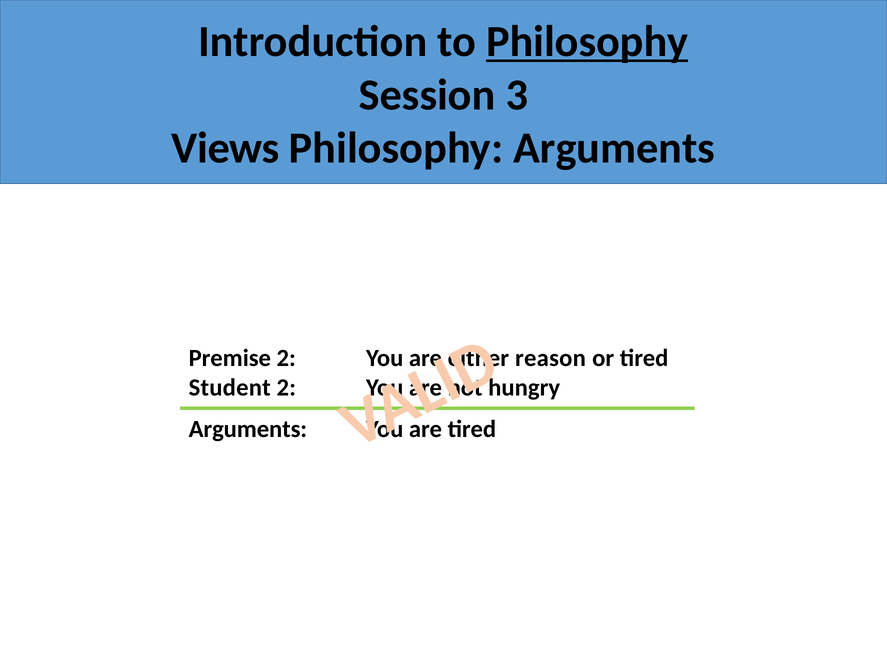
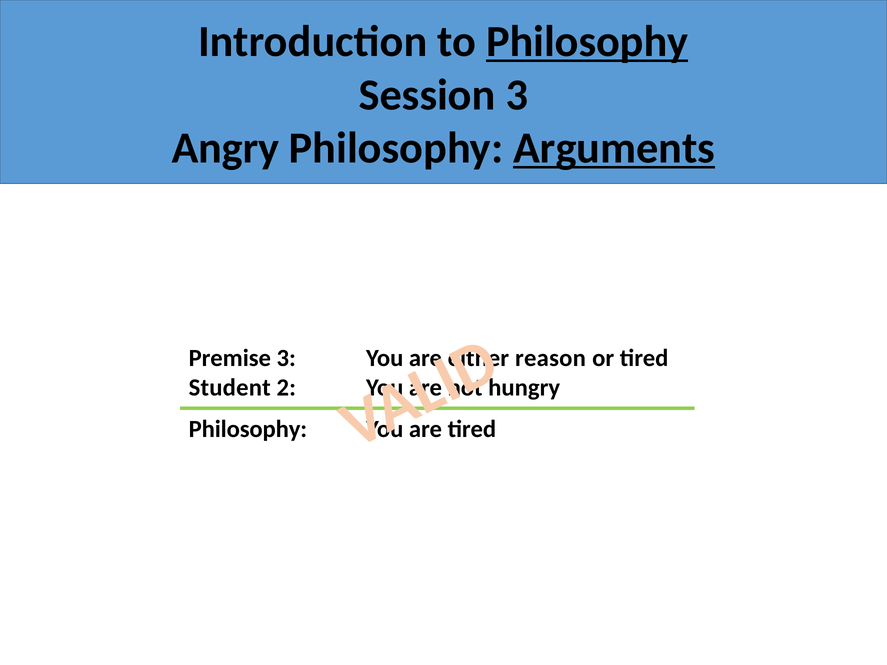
Views: Views -> Angry (225, 148)
Arguments underline: none -> present (614, 148)
Premise 2: 2 -> 3 (286, 358)
Arguments: Arguments -> Philosophy (248, 429)
